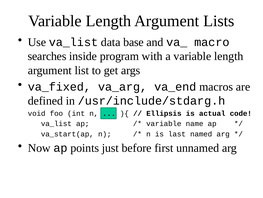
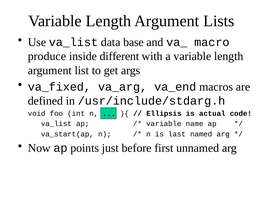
searches: searches -> produce (47, 56)
program: program -> different (119, 56)
